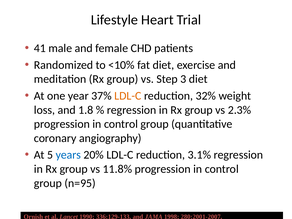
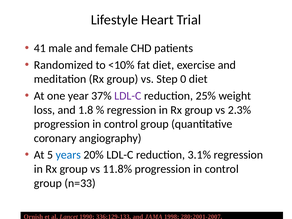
3: 3 -> 0 (183, 79)
LDL-C colour: orange -> purple (128, 96)
32%: 32% -> 25% (206, 96)
n=95: n=95 -> n=33 (80, 183)
